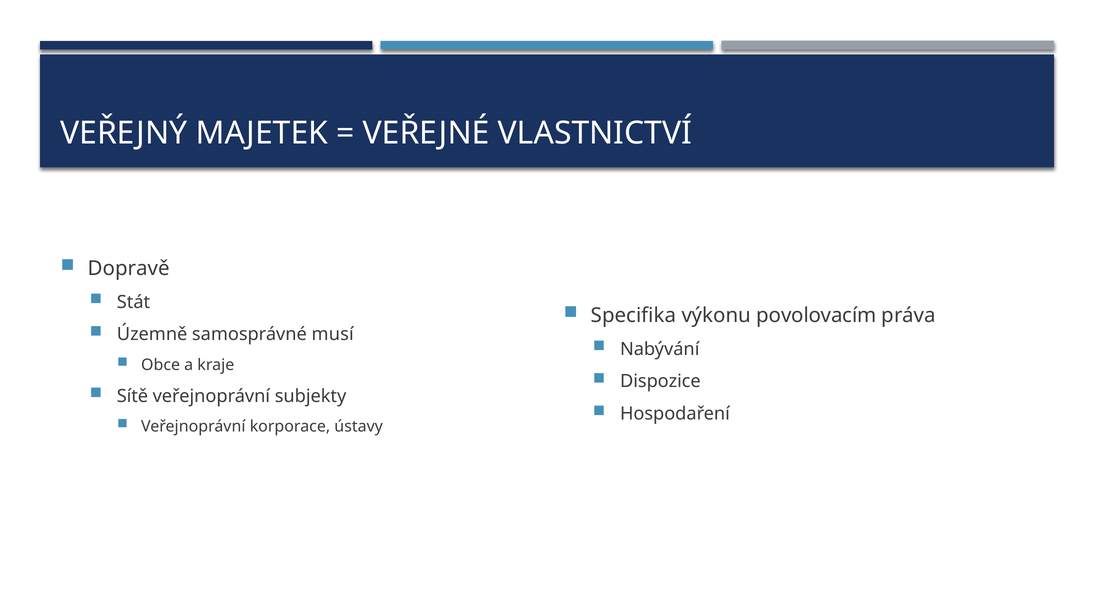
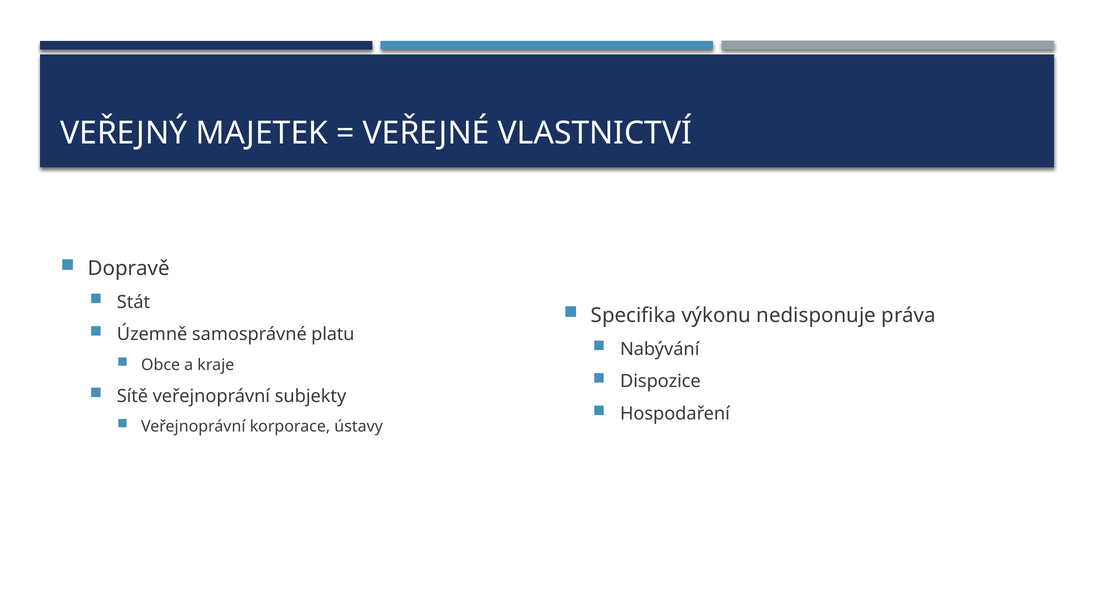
povolovacím: povolovacím -> nedisponuje (816, 316)
musí: musí -> platu (333, 335)
